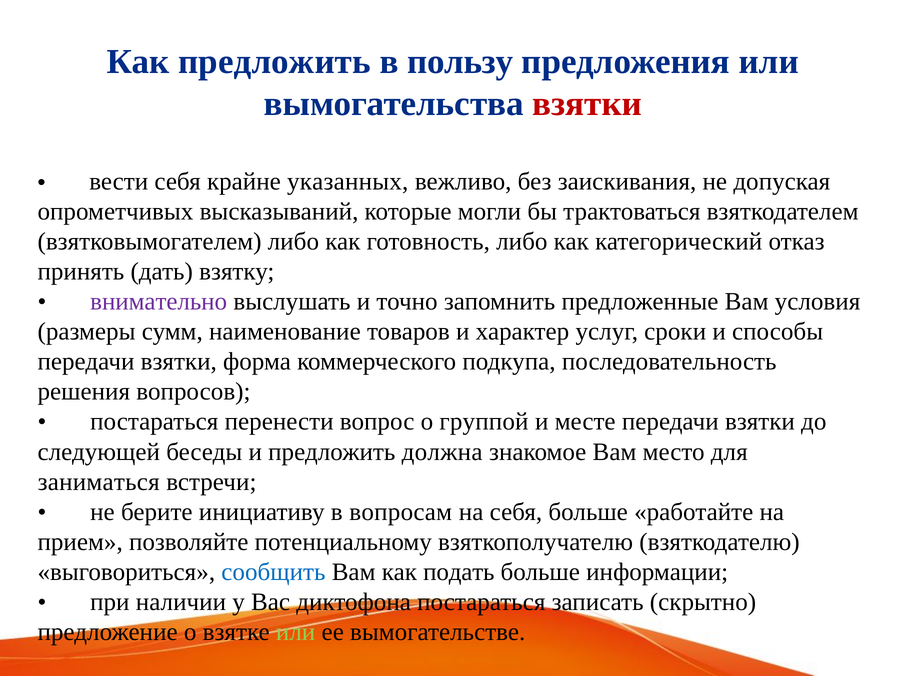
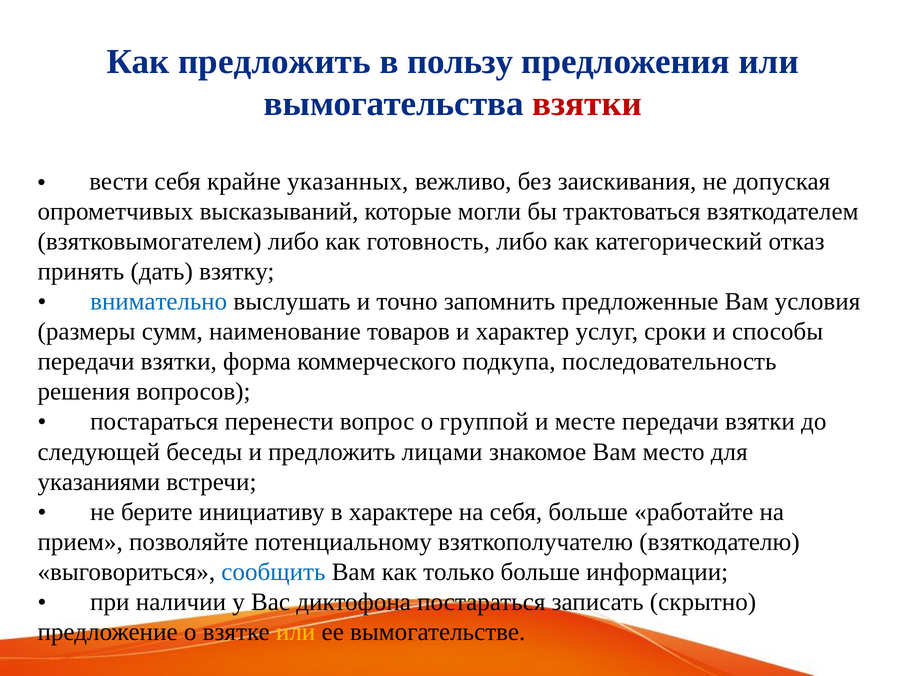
внимательно colour: purple -> blue (159, 302)
должна: должна -> лицами (442, 452)
заниматься: заниматься -> указаниями (99, 482)
вопросам: вопросам -> характере (401, 512)
подать: подать -> только (459, 572)
или colour: light green -> yellow (296, 633)
